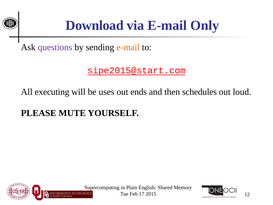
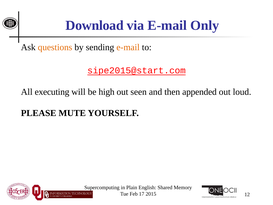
questions colour: purple -> orange (55, 47)
uses: uses -> high (107, 92)
ends: ends -> seen (139, 92)
schedules: schedules -> appended (199, 92)
